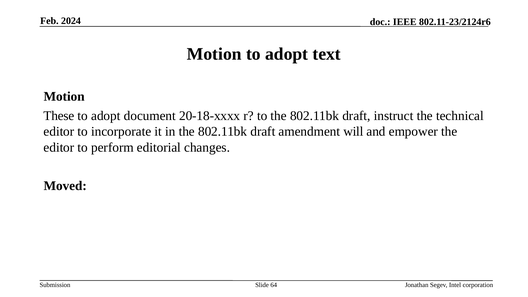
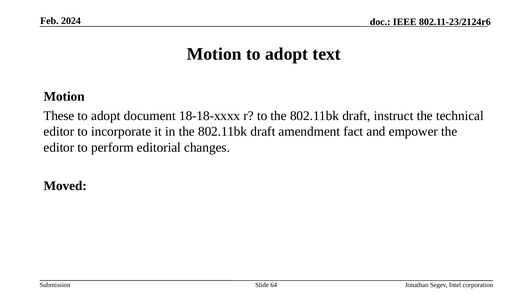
20-18-xxxx: 20-18-xxxx -> 18-18-xxxx (210, 116)
will: will -> fact (353, 132)
